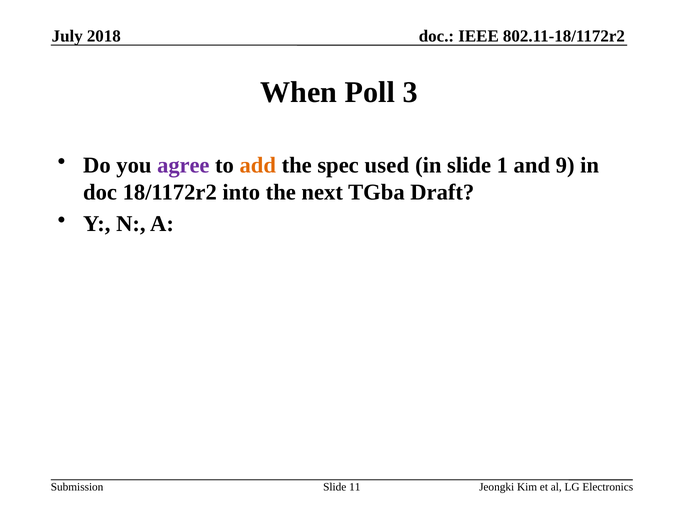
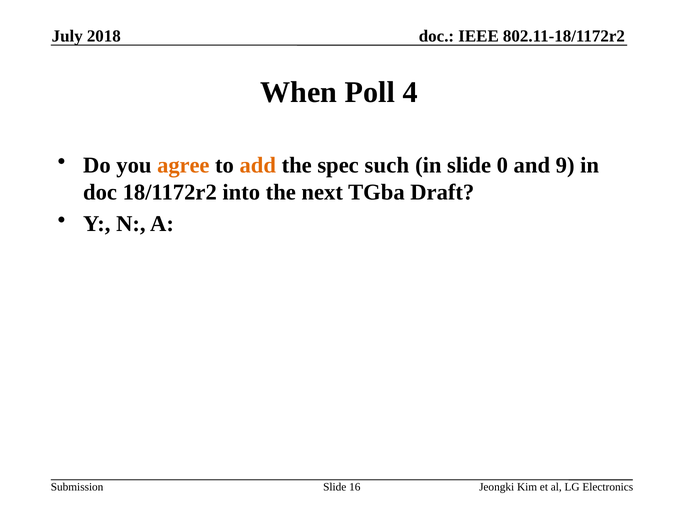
3: 3 -> 4 (410, 92)
agree colour: purple -> orange (183, 165)
used: used -> such (387, 165)
1: 1 -> 0 (502, 165)
11: 11 -> 16 (355, 488)
